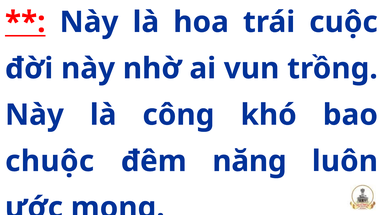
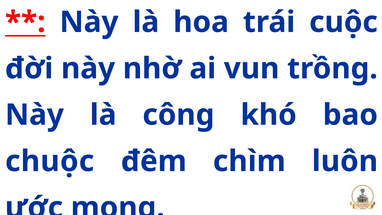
năng: năng -> chìm (249, 161)
